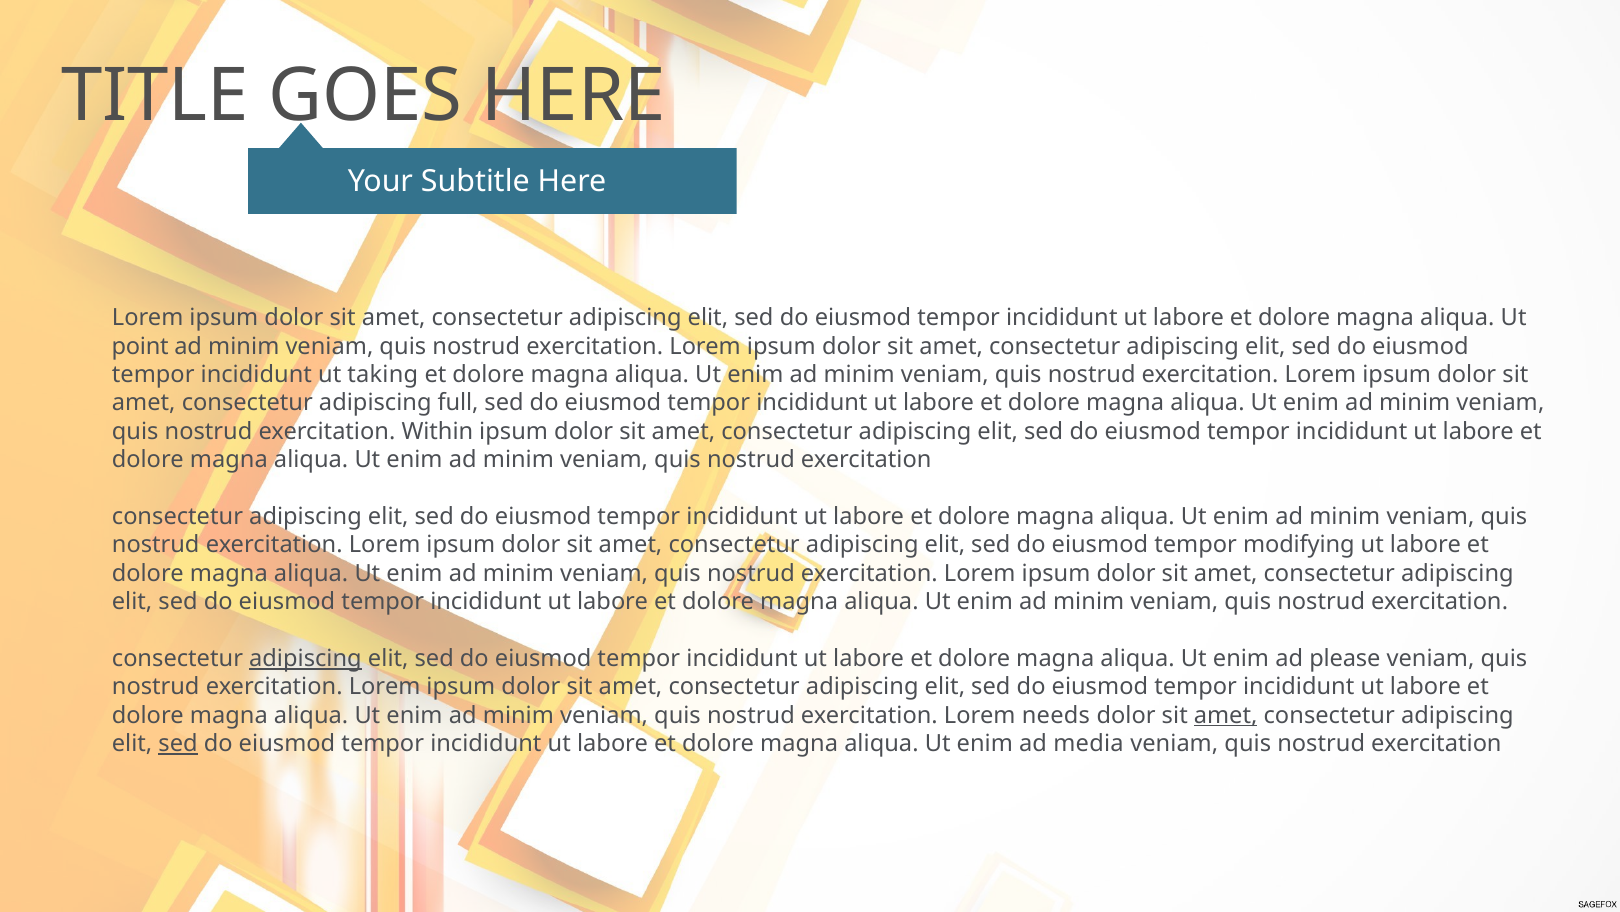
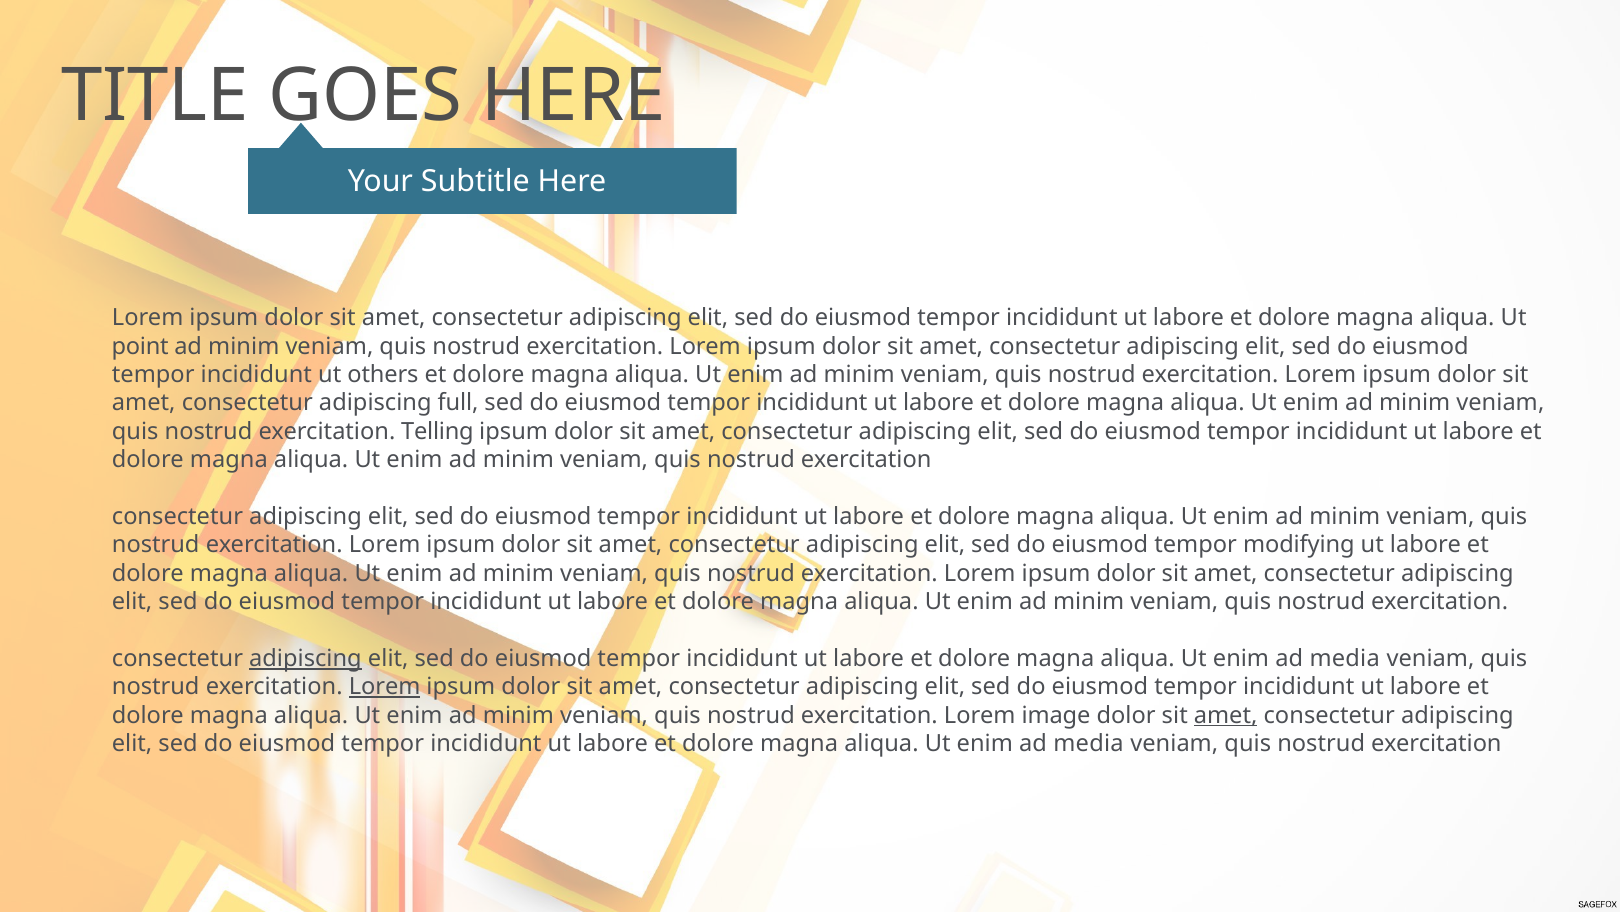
taking: taking -> others (383, 374)
Within: Within -> Telling (437, 431)
please: please -> media (1345, 658)
Lorem underline: none -> present (385, 686)
needs: needs -> image (1056, 715)
sed underline: present -> none (178, 743)
